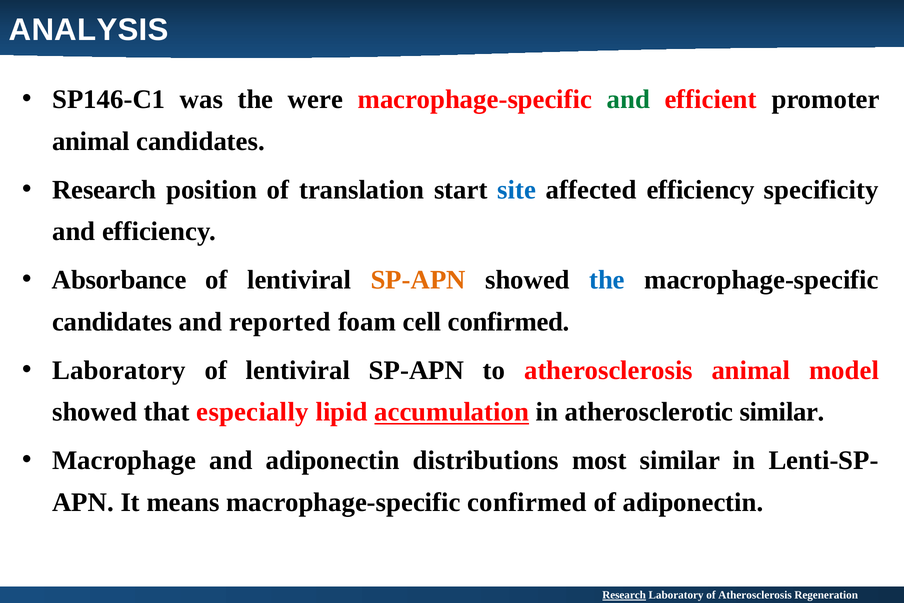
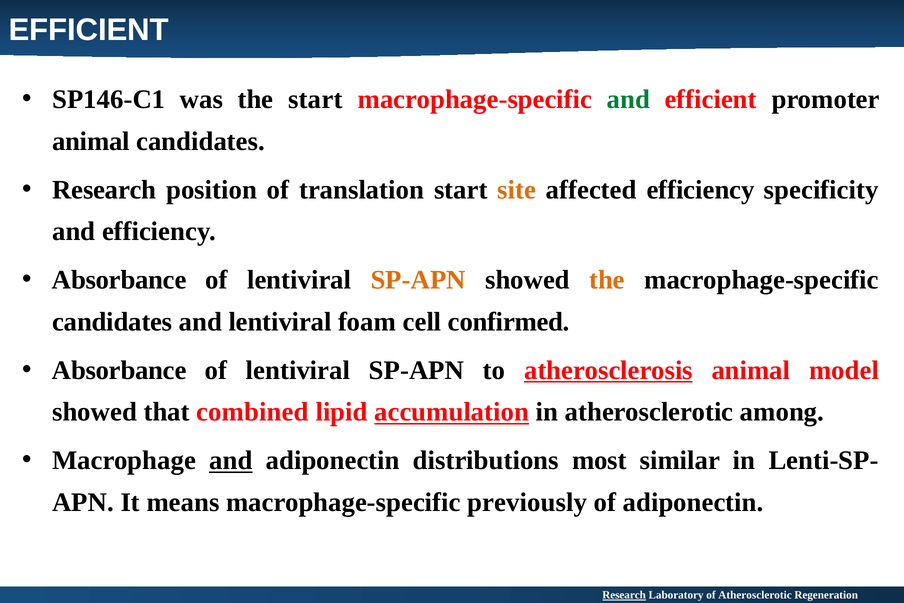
ANALYSIS: ANALYSIS -> EFFICIENT (89, 30)
the were: were -> start (315, 99)
site colour: blue -> orange (517, 190)
the colour: blue -> orange (607, 280)
and reported: reported -> lentiviral (280, 322)
Laboratory: Laboratory -> Absorbance (119, 370)
atherosclerosis underline: none -> present (609, 370)
especially: especially -> combined (253, 412)
atherosclerotic similar: similar -> among (782, 412)
and underline: none -> present (231, 460)
macrophage-specific confirmed: confirmed -> previously (527, 502)
of Atherosclerosis: Atherosclerosis -> Atherosclerotic (755, 595)
